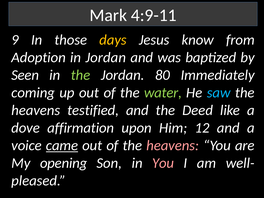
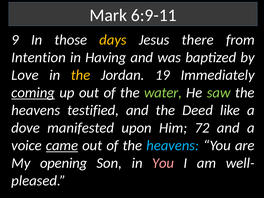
4:9-11: 4:9-11 -> 6:9-11 (154, 15)
know: know -> there (198, 40)
Adoption: Adoption -> Intention (39, 58)
in Jordan: Jordan -> Having (106, 58)
Seen: Seen -> Love (25, 75)
the colour: light green -> yellow (81, 75)
80: 80 -> 19 (163, 75)
coming underline: none -> present (33, 93)
saw colour: light blue -> light green (219, 93)
affirmation: affirmation -> manifested (81, 128)
12: 12 -> 72 (202, 128)
heavens colour: pink -> light blue (173, 146)
